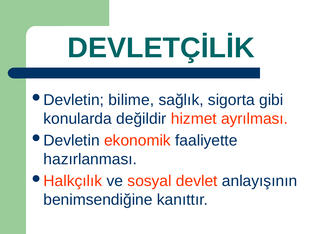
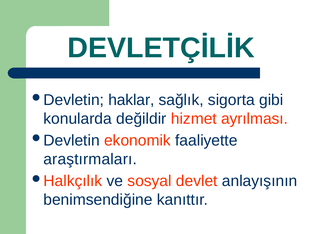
bilime: bilime -> haklar (131, 100)
hazırlanması: hazırlanması -> araştırmaları (90, 159)
